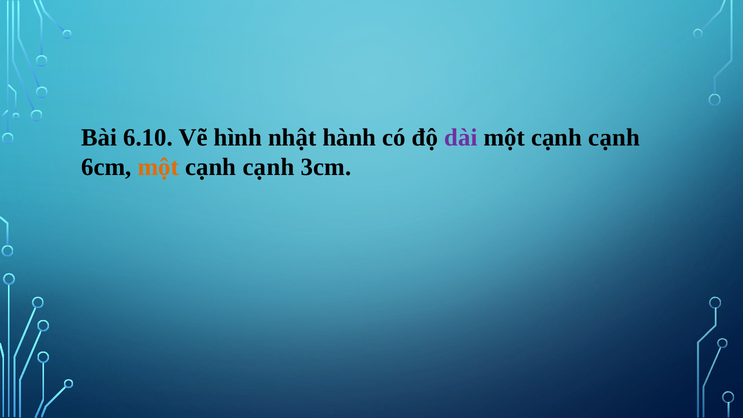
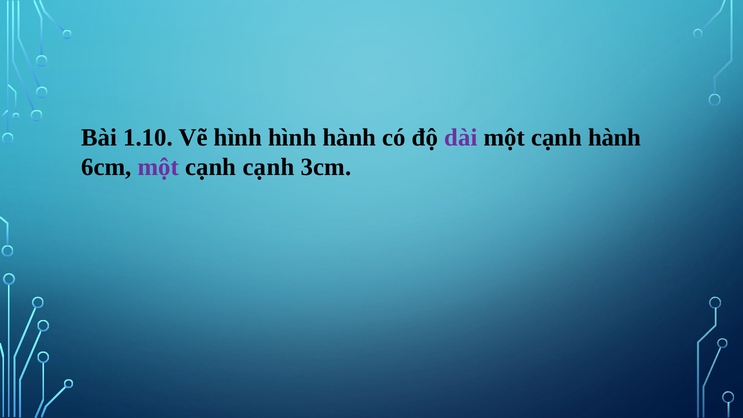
6.10: 6.10 -> 1.10 (148, 137)
hình nhật: nhật -> hình (292, 137)
cạnh: cạnh -> hành (614, 137)
một colour: orange -> purple (158, 167)
